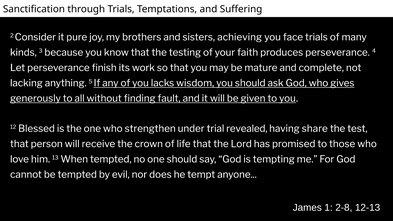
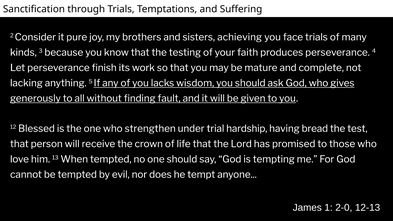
revealed: revealed -> hardship (247, 129)
share: share -> bread (315, 129)
2-8: 2-8 -> 2-0 (344, 208)
